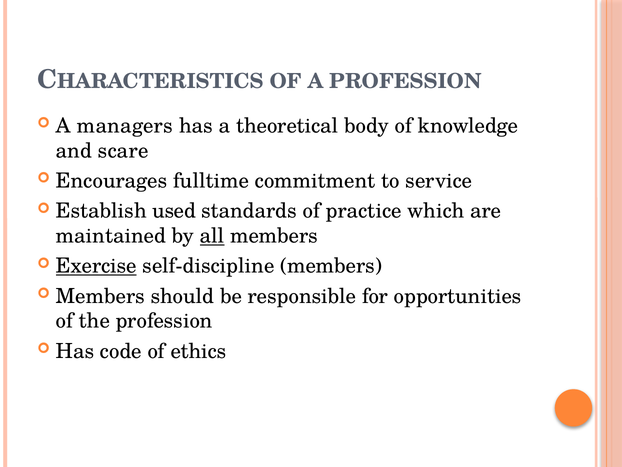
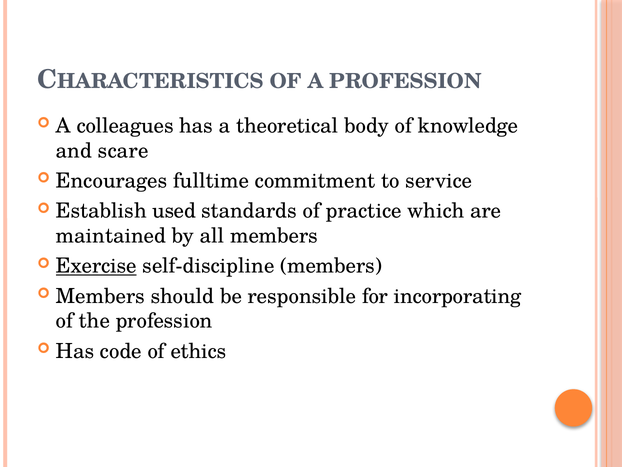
managers: managers -> colleagues (125, 126)
all underline: present -> none (212, 236)
opportunities: opportunities -> incorporating (458, 296)
